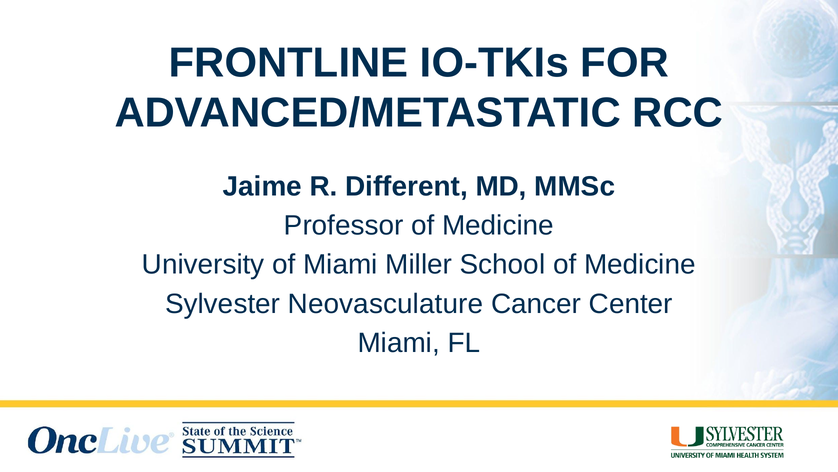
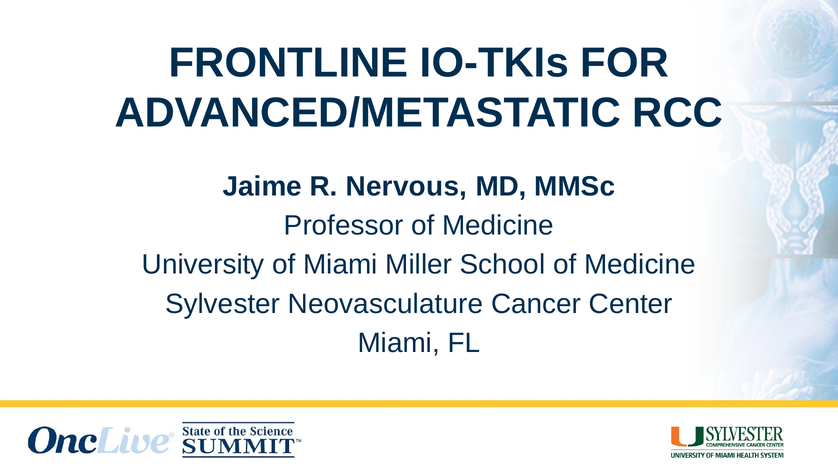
Different: Different -> Nervous (406, 186)
